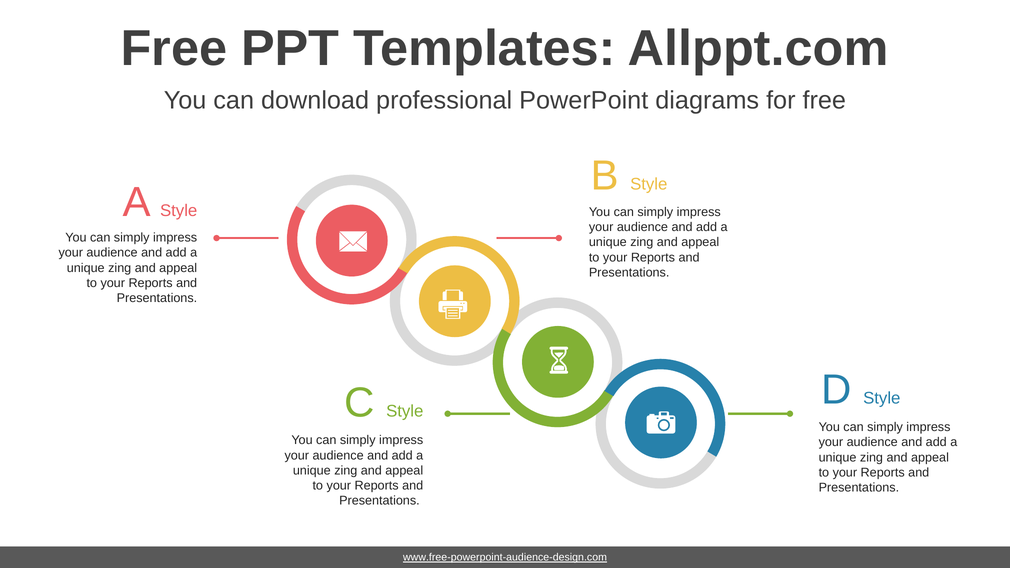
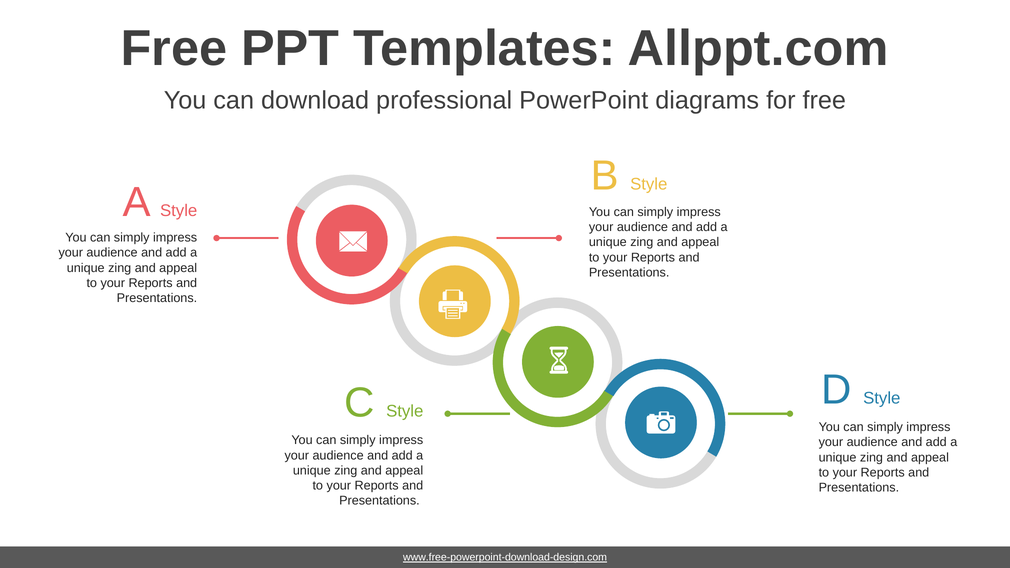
www.free-powerpoint-audience-design.com: www.free-powerpoint-audience-design.com -> www.free-powerpoint-download-design.com (505, 557)
